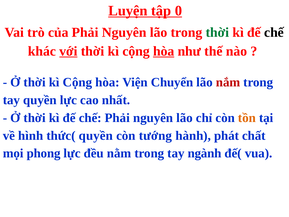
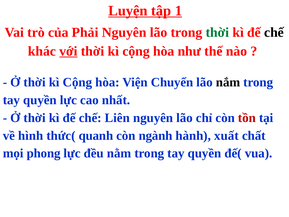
0: 0 -> 1 (178, 11)
hòa underline: present -> none (164, 51)
nắm colour: red -> black (228, 82)
chế Phải: Phải -> Liên (117, 118)
tồn colour: orange -> red (247, 118)
thức( quyền: quyền -> quanh (96, 135)
tướng: tướng -> ngành (156, 135)
phát: phát -> xuất (226, 135)
nằm trong tay ngành: ngành -> quyền (204, 153)
